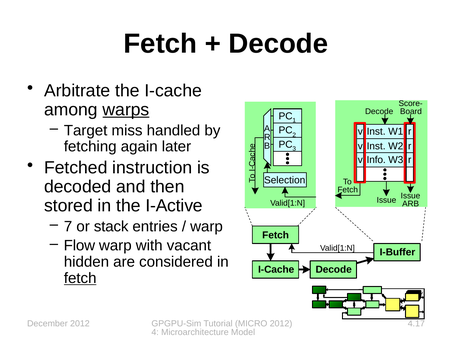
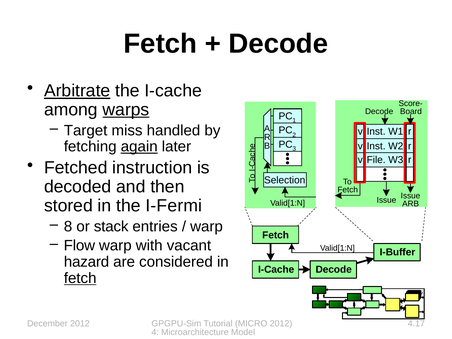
Arbitrate underline: none -> present (77, 91)
again underline: none -> present (139, 147)
Info: Info -> File (376, 160)
I-Active: I-Active -> I-Fermi (174, 206)
7: 7 -> 8 (68, 226)
hidden: hidden -> hazard (87, 262)
